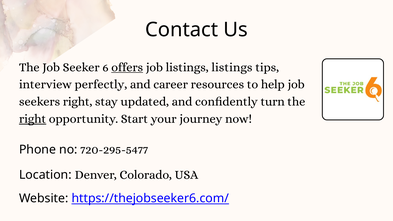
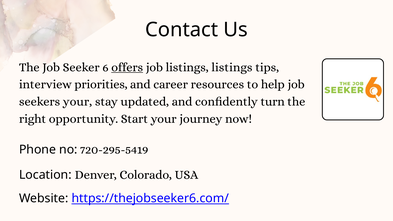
perfectly: perfectly -> priorities (101, 84)
seekers right: right -> your (78, 102)
right underline: present -> none (33, 119)
720-295-5477: 720-295-5477 -> 720-295-5419 (114, 150)
